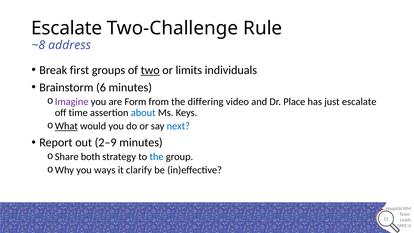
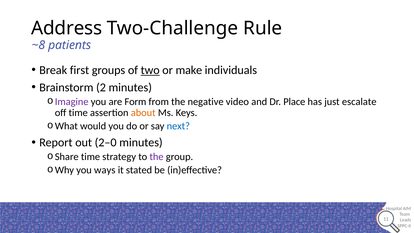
Escalate: Escalate -> Address (67, 28)
address: address -> patients (70, 45)
limits: limits -> make (189, 70)
6: 6 -> 2 (101, 87)
differing: differing -> negative (206, 102)
about colour: blue -> orange (143, 113)
What underline: present -> none (66, 126)
2–9: 2–9 -> 2–0 (106, 143)
Share both: both -> time (90, 157)
the colour: blue -> purple (157, 157)
clarify: clarify -> stated (139, 170)
